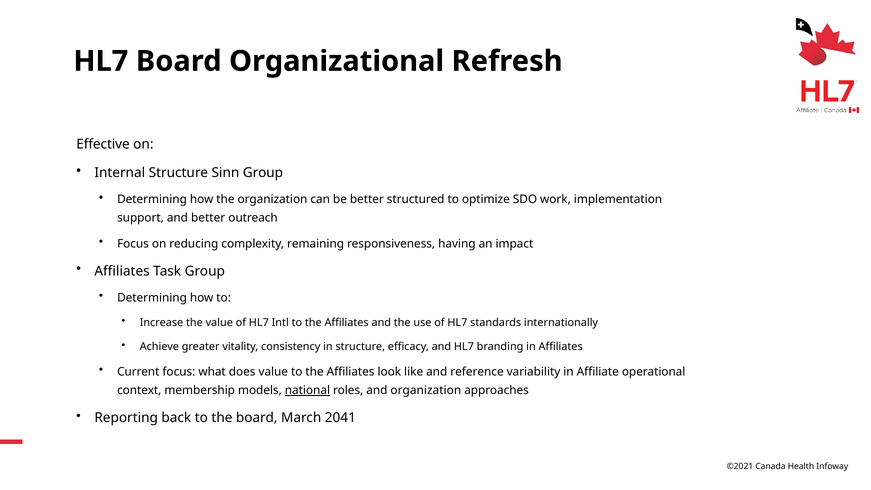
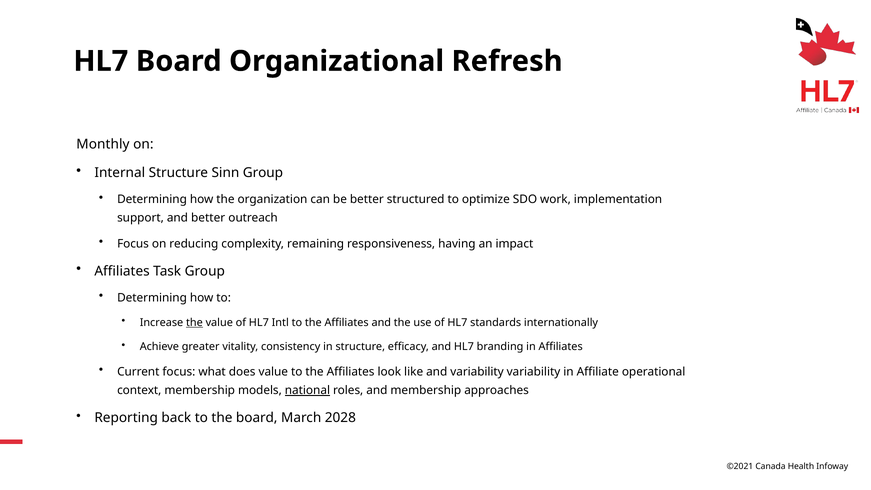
Effective: Effective -> Monthly (103, 144)
the underline: none -> present (194, 322)
and reference: reference -> variability (477, 372)
and organization: organization -> membership (426, 390)
2041: 2041 -> 2028 (340, 418)
